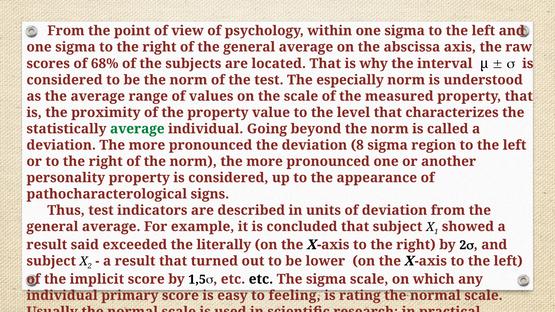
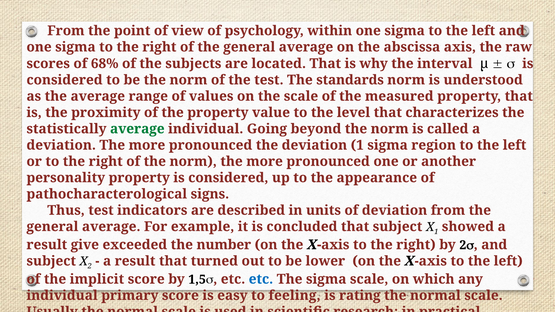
especially: especially -> standards (350, 80)
deviation 8: 8 -> 1 (357, 145)
said: said -> give (85, 245)
literally: literally -> number (224, 245)
etc colour: black -> blue (261, 279)
